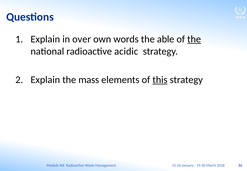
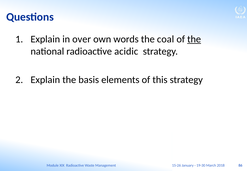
able: able -> coal (166, 39)
mass: mass -> basis (89, 80)
this underline: present -> none (160, 80)
